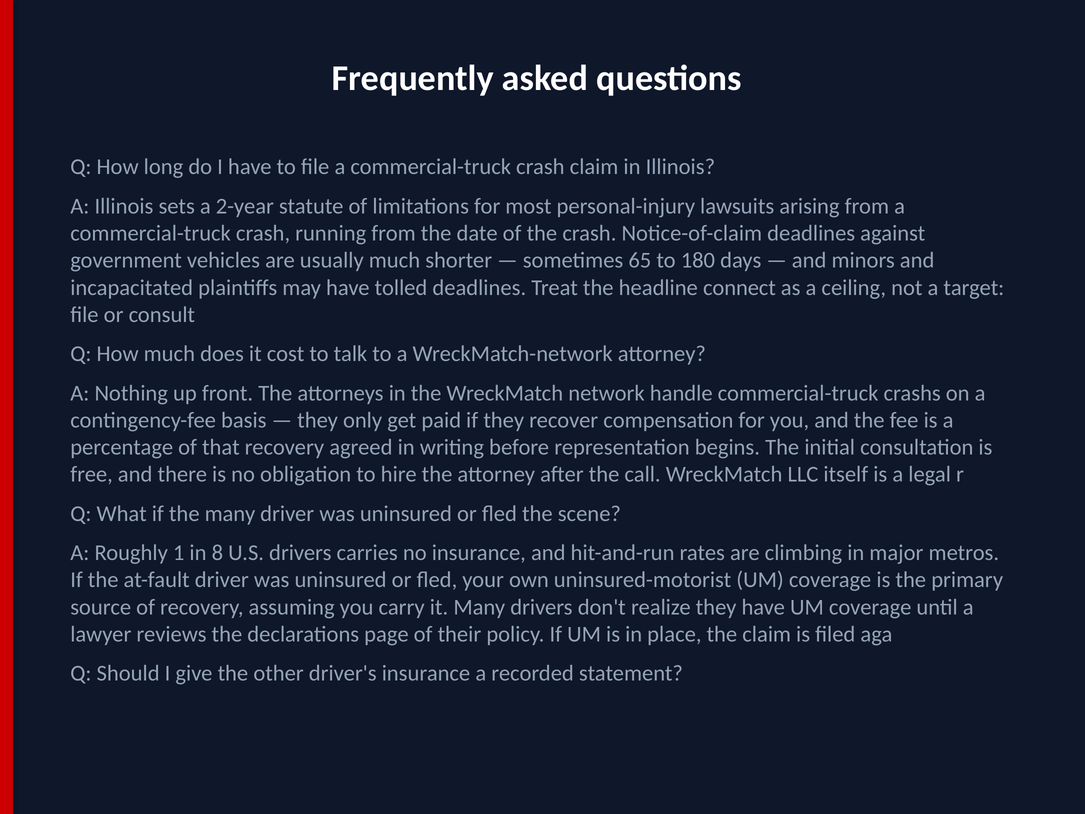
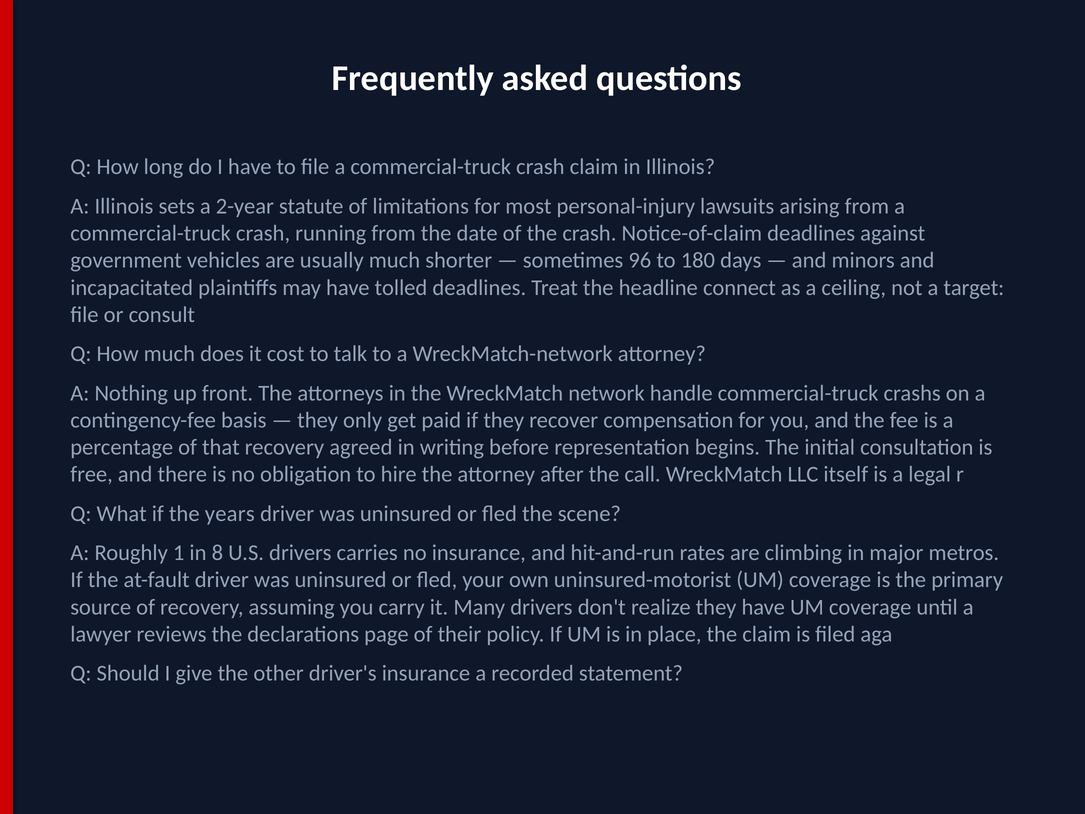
65: 65 -> 96 (640, 260)
the many: many -> years (230, 514)
